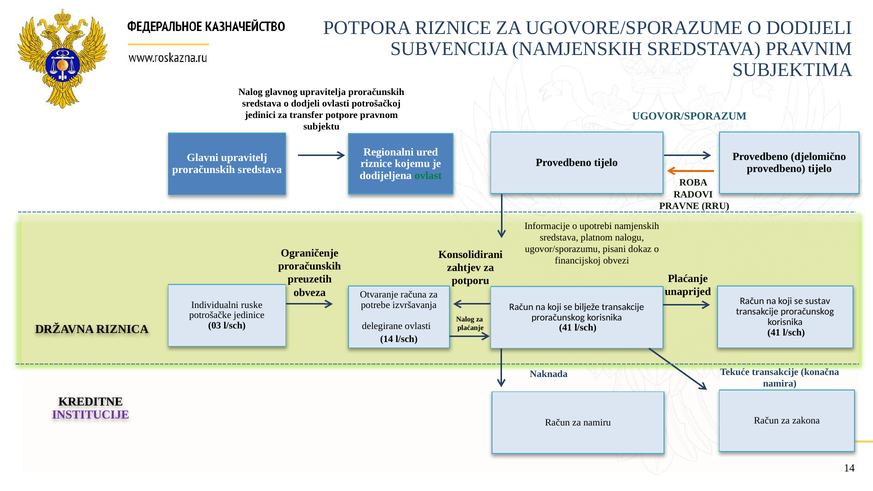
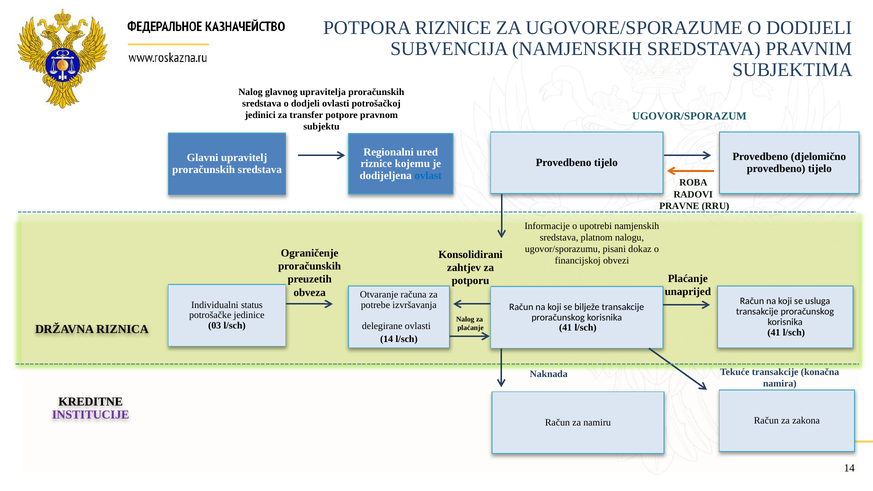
ovlast colour: green -> blue (428, 176)
sustav: sustav -> usluga (818, 301)
ruske: ruske -> status (252, 305)
